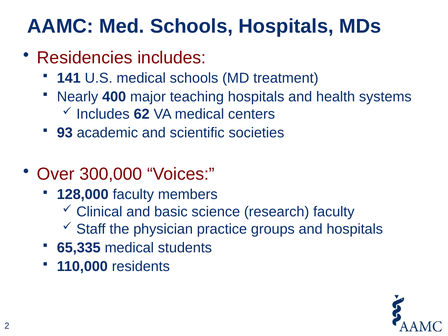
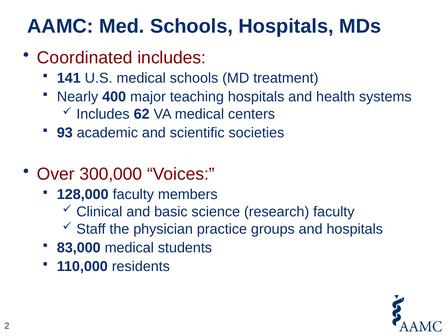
Residencies: Residencies -> Coordinated (85, 58)
65,335: 65,335 -> 83,000 (79, 248)
